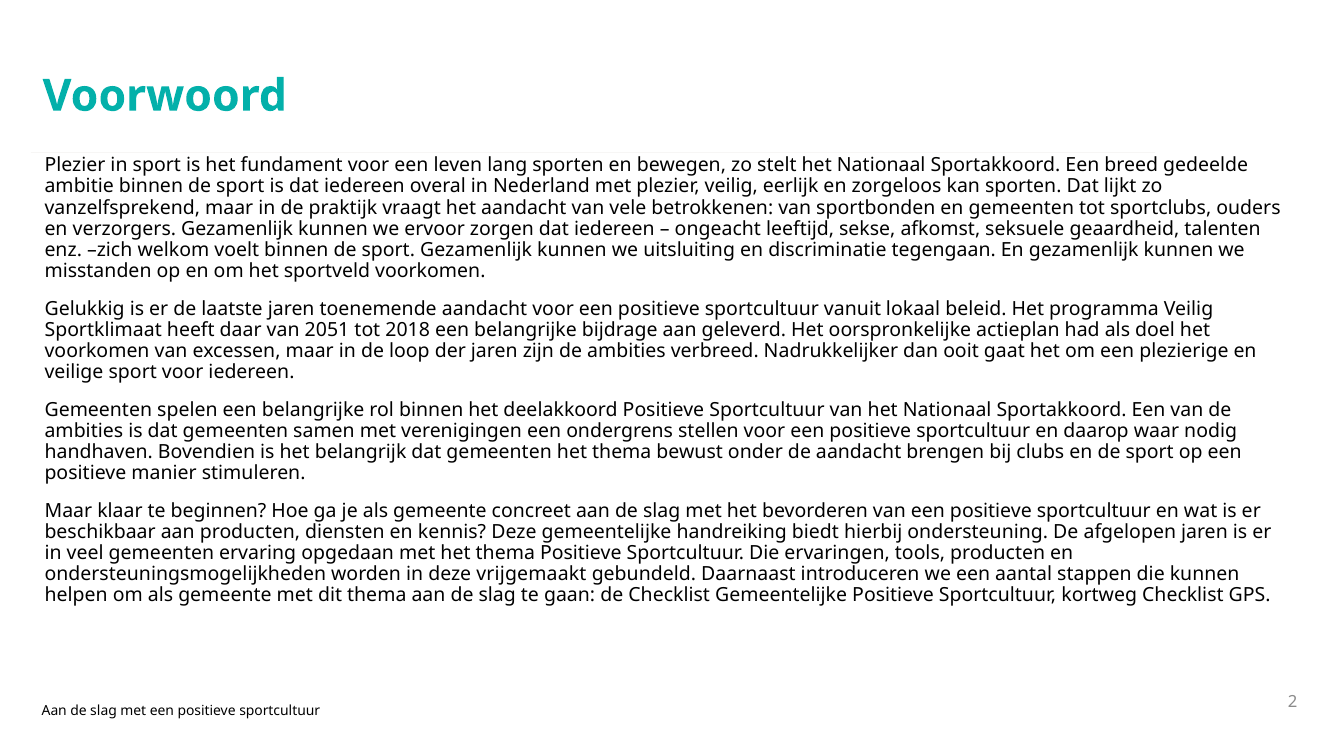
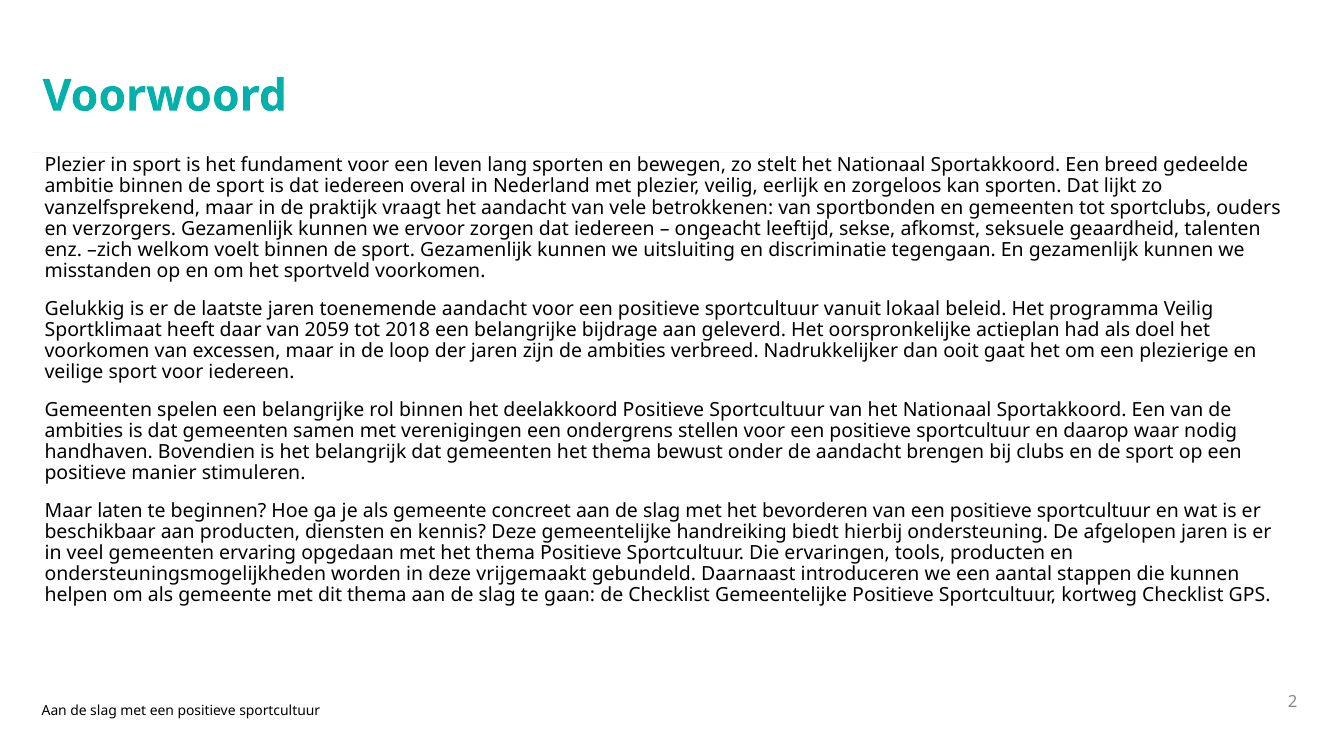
2051: 2051 -> 2059 (327, 330)
klaar: klaar -> laten (120, 511)
